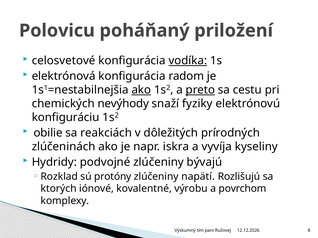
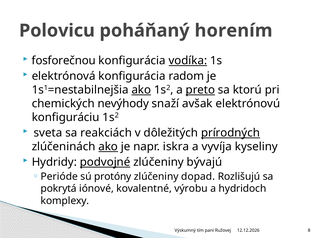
priložení: priložení -> horením (234, 31)
celosvetové: celosvetové -> fosforečnou (64, 61)
cestu: cestu -> ktorú (247, 90)
fyziky: fyziky -> avšak (197, 104)
obilie: obilie -> sveta (48, 133)
prírodných underline: none -> present (230, 133)
ako underline: none -> present (108, 147)
podvojné underline: none -> present (105, 162)
Rozklad: Rozklad -> Perióde (59, 177)
napätí: napätí -> dopad (198, 177)
ktorých: ktorých -> pokrytá (59, 189)
povrchom: povrchom -> hydridoch (243, 189)
